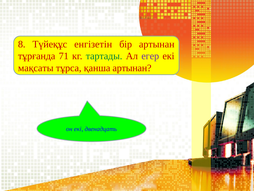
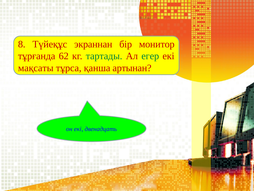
енгізетін: енгізетін -> экраннан (93, 44)
бір артынан: артынан -> монитор (157, 44)
71: 71 -> 62 (64, 56)
егер colour: purple -> green (150, 56)
